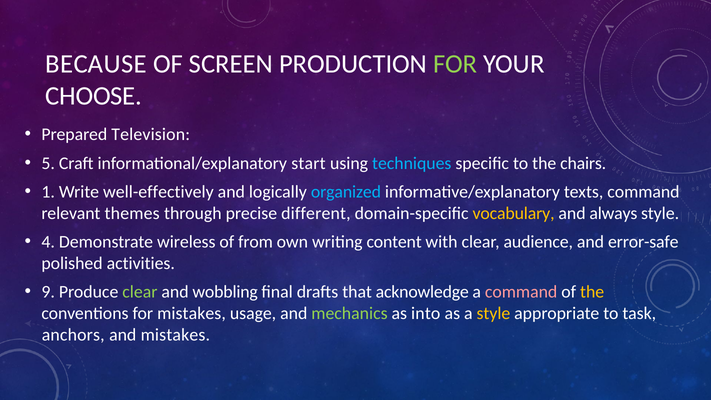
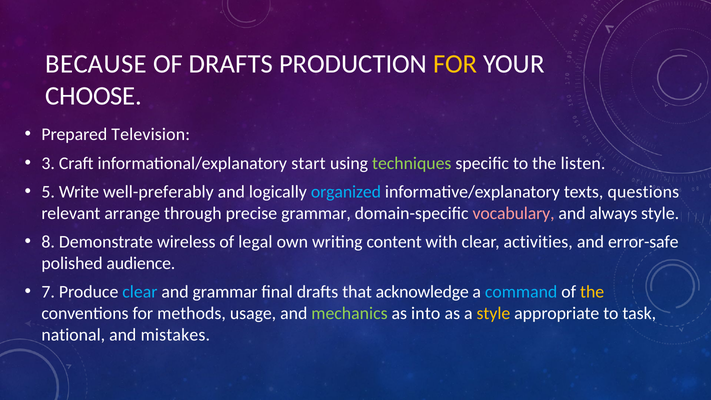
OF SCREEN: SCREEN -> DRAFTS (231, 64)
FOR colour: light green -> yellow (455, 64)
5: 5 -> 3 (48, 163)
techniques colour: light blue -> light green (412, 163)
chairs: chairs -> listen (583, 163)
1: 1 -> 5 (48, 192)
well-effectively: well-effectively -> well-preferably (158, 192)
texts command: command -> questions (643, 192)
themes: themes -> arrange (132, 213)
precise different: different -> grammar (316, 213)
vocabulary colour: yellow -> pink (514, 213)
4: 4 -> 8 (48, 242)
from: from -> legal (255, 242)
audience: audience -> activities (538, 242)
activities: activities -> audience (141, 263)
9: 9 -> 7 (48, 292)
clear colour: light green -> light blue (140, 292)
and wobbling: wobbling -> grammar (225, 292)
command colour: pink -> light blue (521, 292)
for mistakes: mistakes -> methods (191, 313)
anchors: anchors -> national (73, 335)
